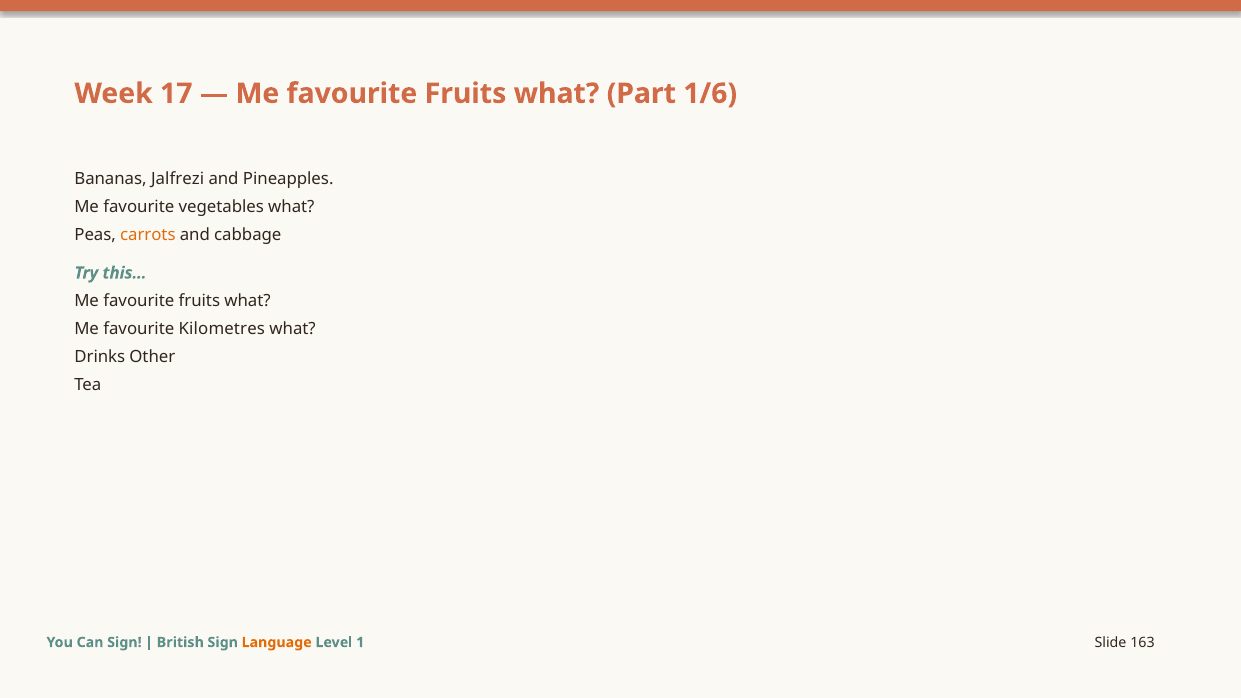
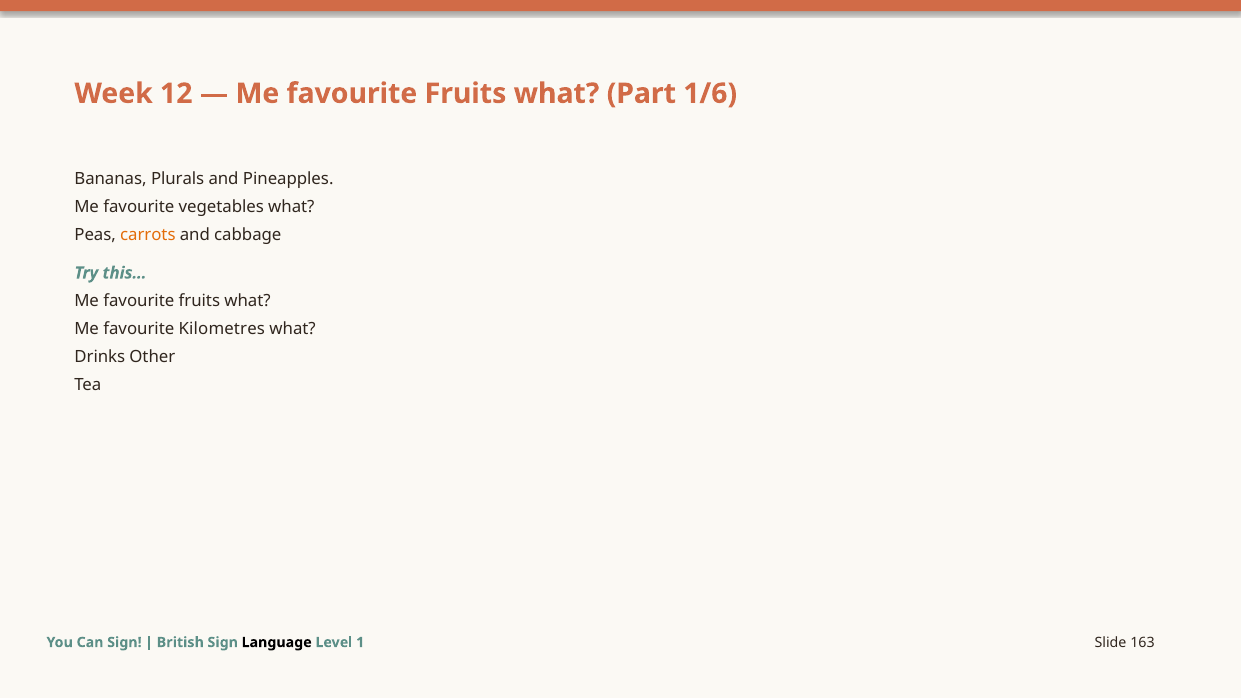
17: 17 -> 12 (176, 94)
Jalfrezi: Jalfrezi -> Plurals (178, 179)
Language colour: orange -> black (277, 642)
